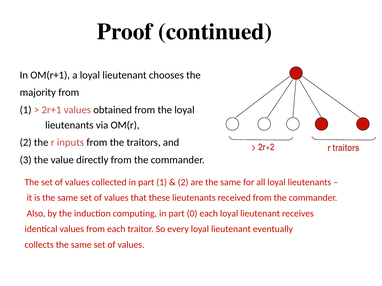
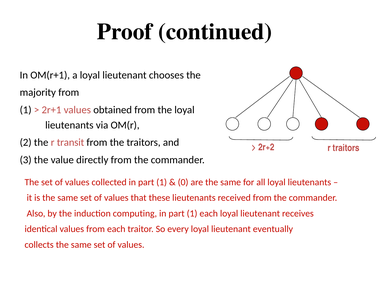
inputs: inputs -> transit (71, 143)
2: 2 -> 0 (183, 182)
0: 0 -> 1 (192, 214)
